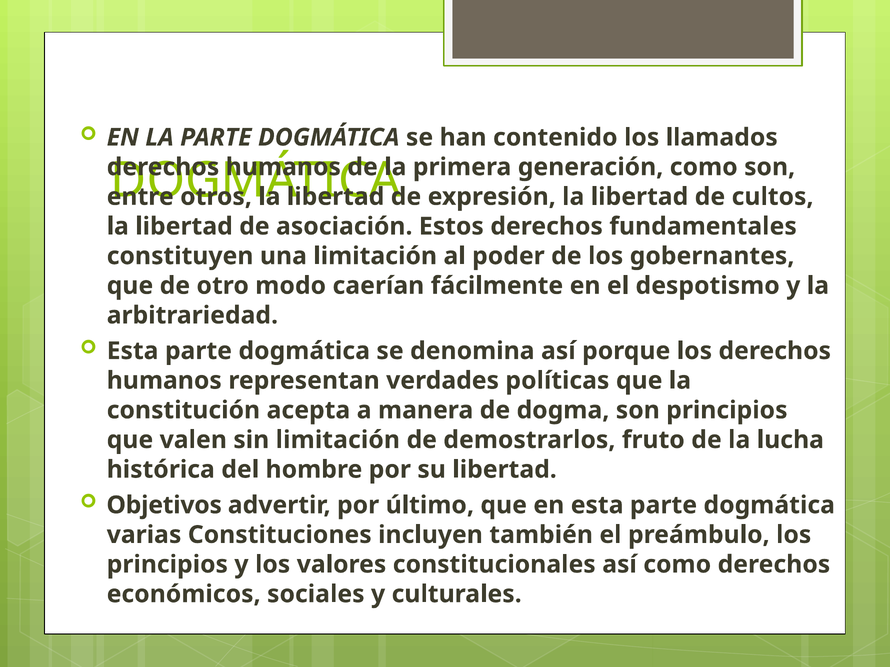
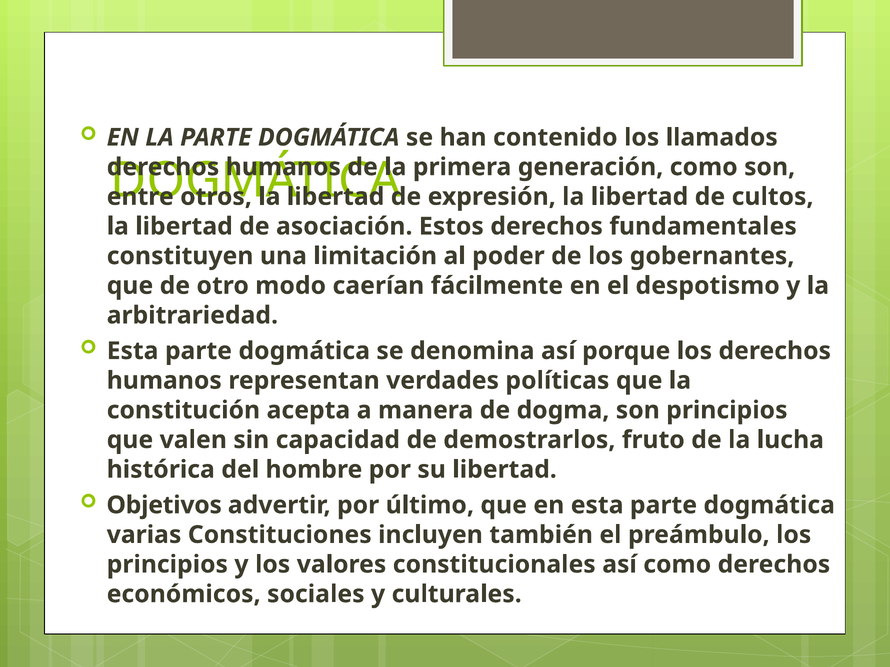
sin limitación: limitación -> capacidad (338, 440)
